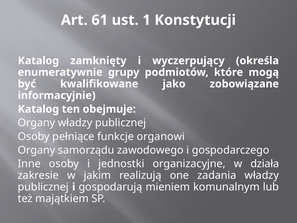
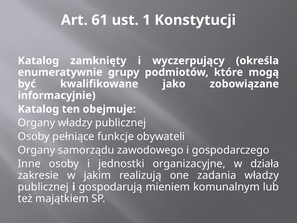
organowi: organowi -> obywateli (161, 136)
